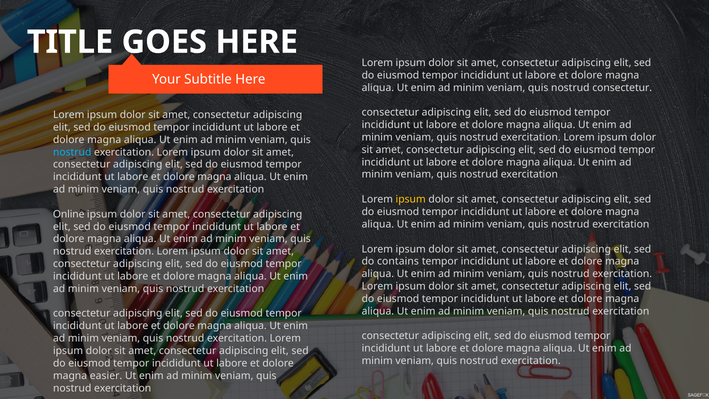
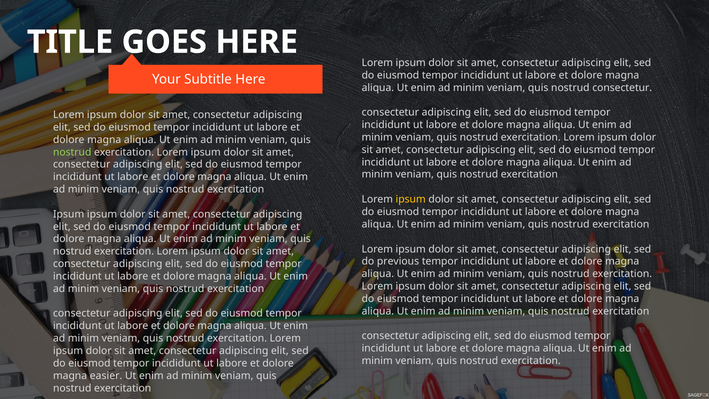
nostrud colour: light blue -> light green (72, 152)
Online: Online -> Ipsum (69, 214)
contains: contains -> previous (398, 261)
